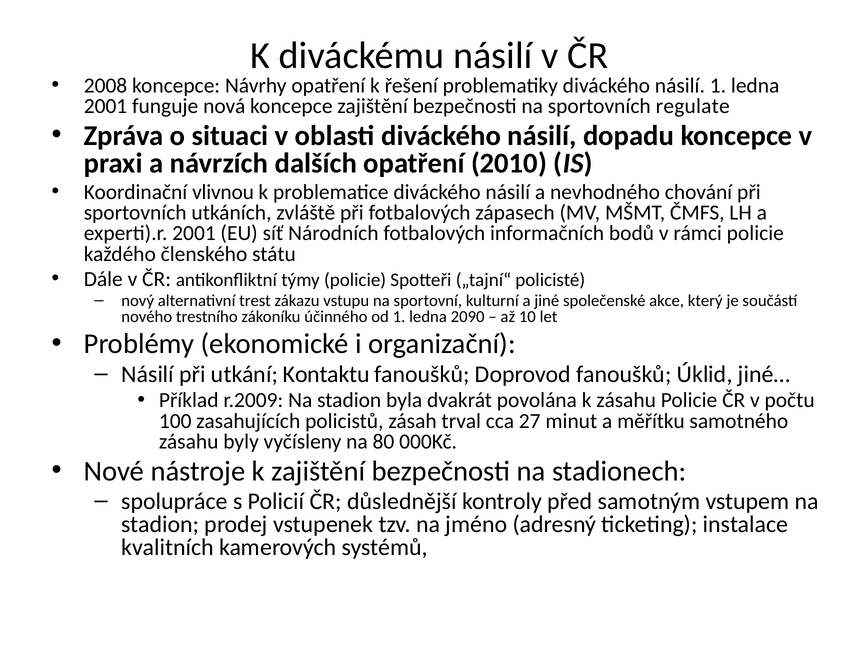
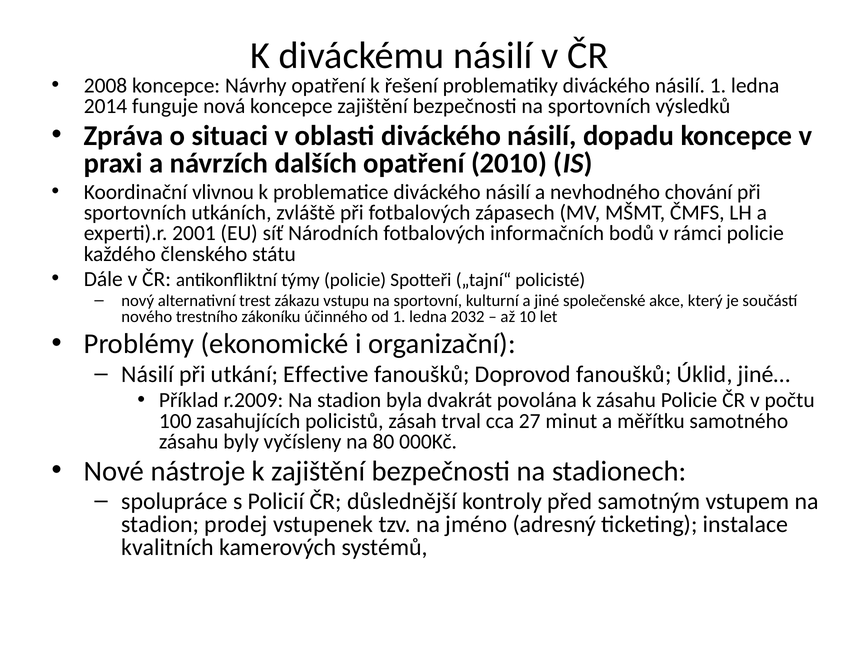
2001: 2001 -> 2014 (106, 106)
regulate: regulate -> výsledků (693, 106)
2090: 2090 -> 2032 (468, 317)
Kontaktu: Kontaktu -> Effective (326, 374)
